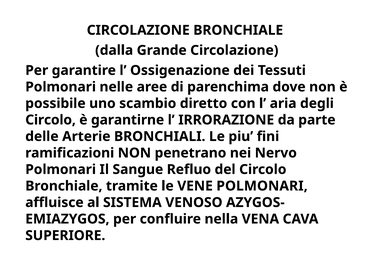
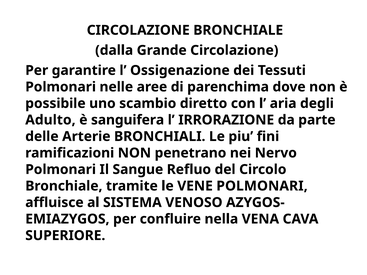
Circolo: Circolo -> Adulto (50, 120)
garantirne: garantirne -> sanguifera (128, 120)
